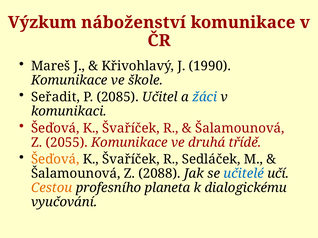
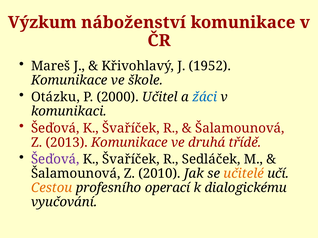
1990: 1990 -> 1952 (210, 66)
Seřadit: Seřadit -> Otázku (55, 97)
2085: 2085 -> 2000 (118, 97)
2055: 2055 -> 2013 (67, 143)
Šeďová colour: orange -> purple (55, 160)
2088: 2088 -> 2010 (159, 174)
učitelé colour: blue -> orange (244, 174)
planeta: planeta -> operací (167, 188)
